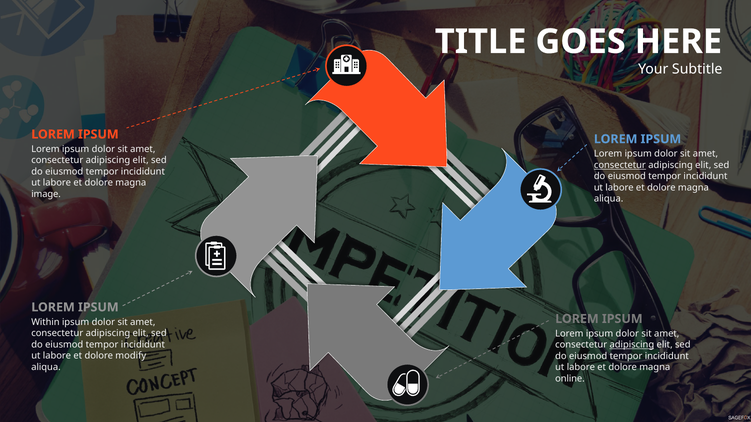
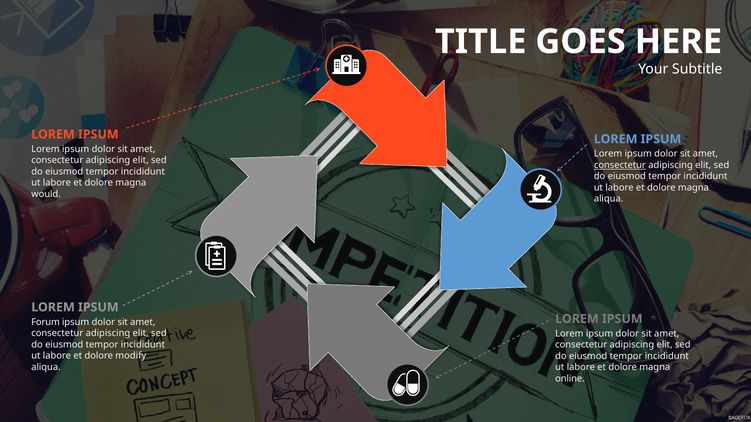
image: image -> would (46, 194)
Within: Within -> Forum (45, 322)
adipiscing underline: present -> none (632, 345)
